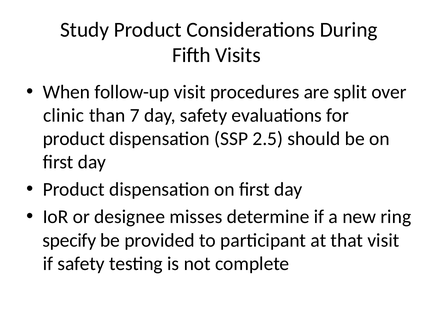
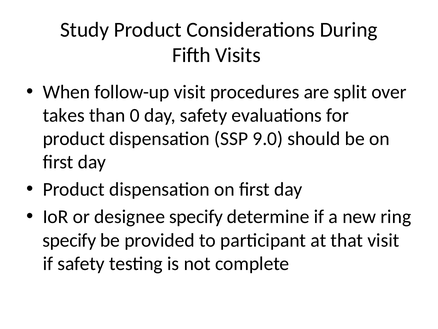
clinic: clinic -> takes (64, 115)
7: 7 -> 0 (135, 115)
2.5: 2.5 -> 9.0 (268, 139)
designee misses: misses -> specify (196, 217)
